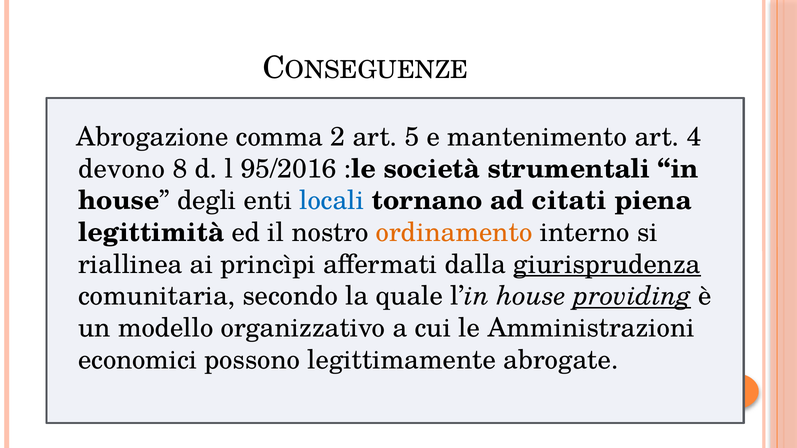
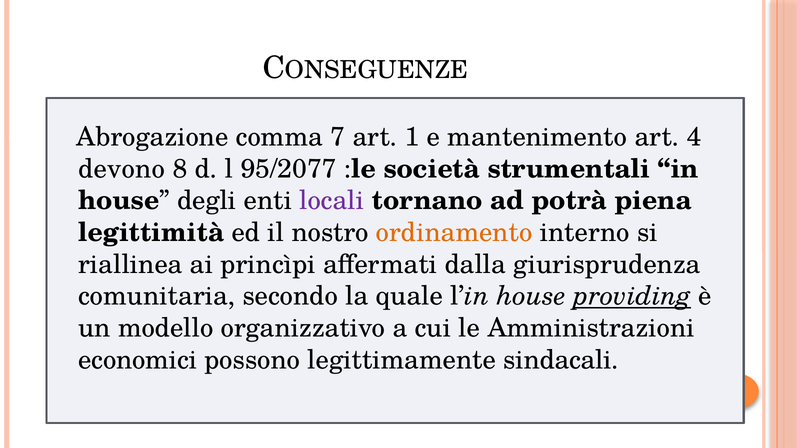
2: 2 -> 7 (338, 137)
5: 5 -> 1 (412, 137)
95/2016: 95/2016 -> 95/2077 (289, 169)
locali colour: blue -> purple (332, 201)
citati: citati -> potrà (569, 201)
giurisprudenza underline: present -> none (607, 265)
abrogate: abrogate -> sindacali (561, 360)
